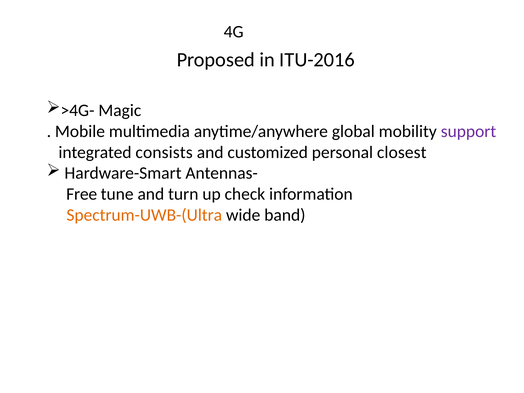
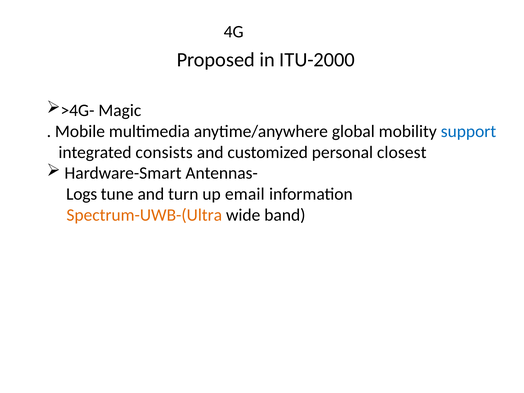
ITU-2016: ITU-2016 -> ITU-2000 (317, 60)
support colour: purple -> blue (468, 131)
Free: Free -> Logs (82, 194)
check: check -> email (245, 194)
